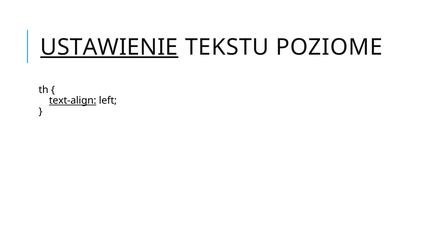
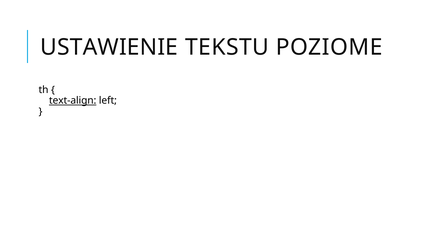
USTAWIENIE underline: present -> none (109, 47)
